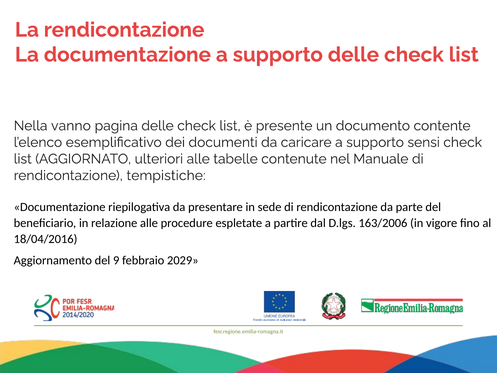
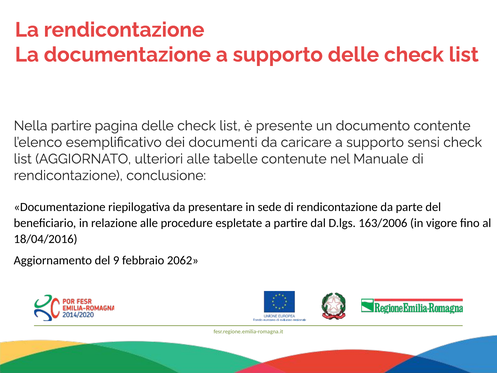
Nella vanno: vanno -> partire (71, 126)
tempistiche: tempistiche -> conclusione (166, 175)
2029: 2029 -> 2062 (183, 260)
